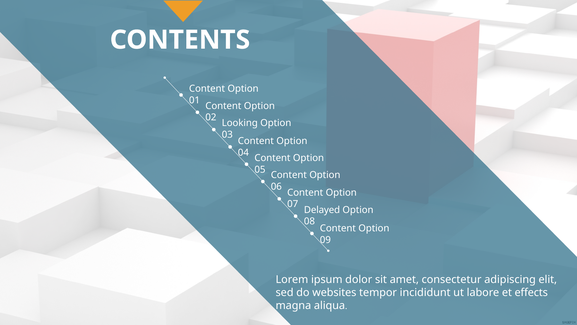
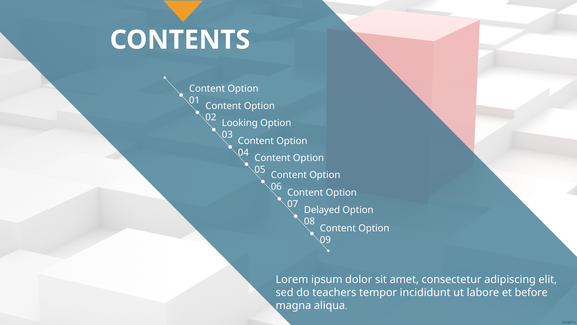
websites: websites -> teachers (334, 292)
effects: effects -> before (531, 292)
